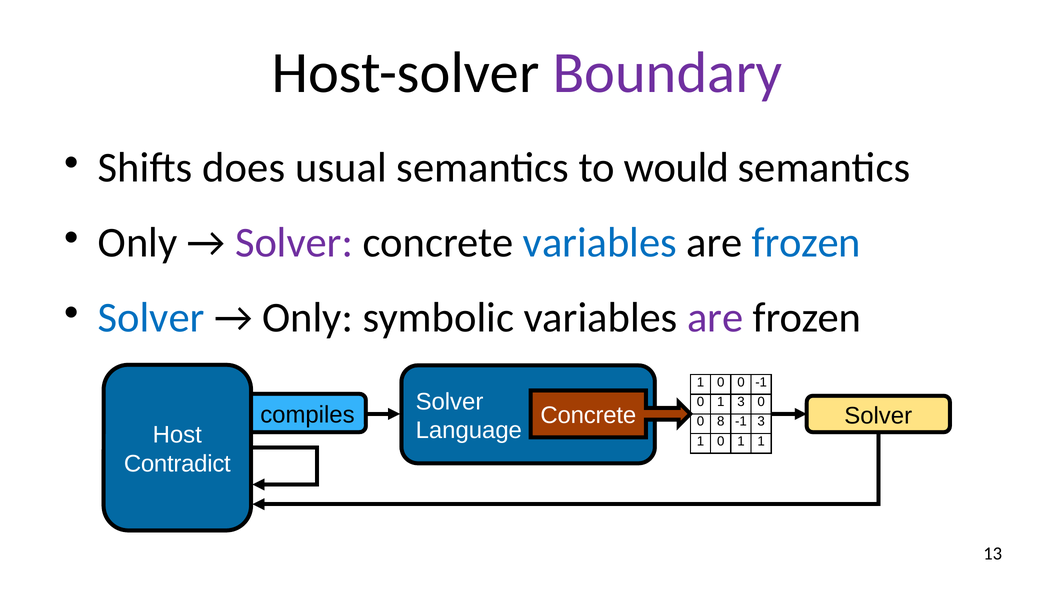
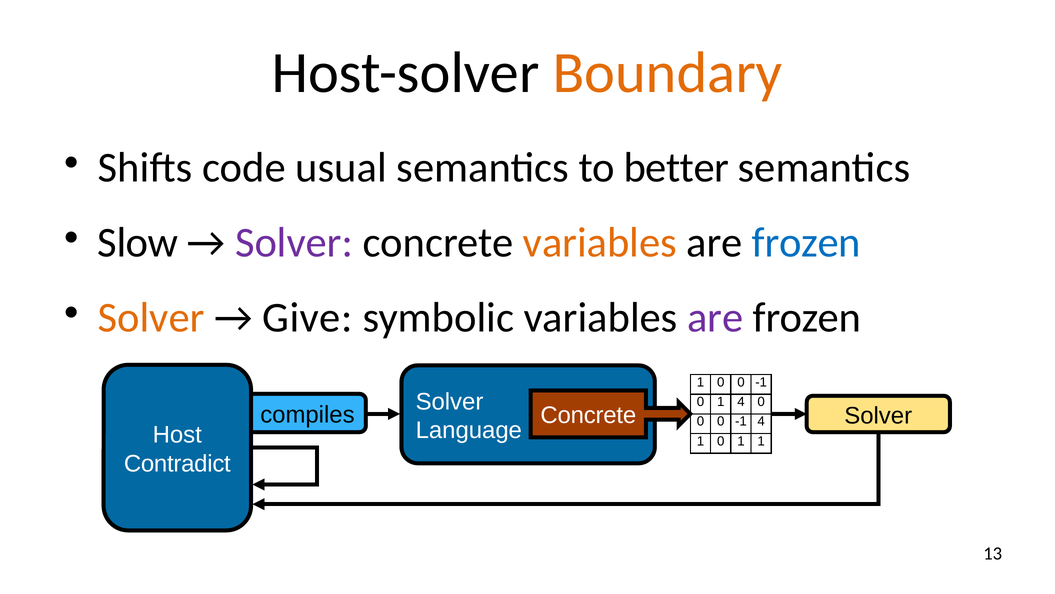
Boundary colour: purple -> orange (667, 73)
does: does -> code (244, 167)
would: would -> better (676, 167)
Only: Only -> Slow (138, 242)
variables colour: blue -> orange (600, 242)
Solver colour: blue -> orange (151, 317)
Only: Only -> Give (307, 317)
1 3: 3 -> 4 (741, 401)
8: 8 -> 0 (721, 421)
-1 3: 3 -> 4 (761, 421)
